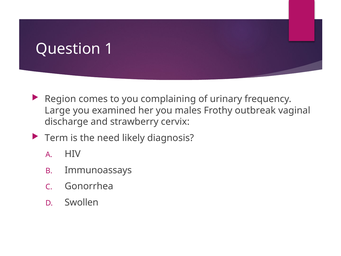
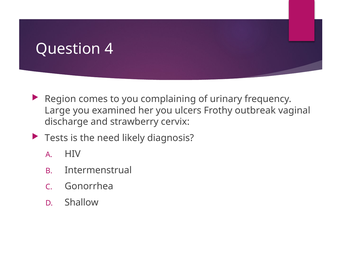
1: 1 -> 4 (109, 49)
males: males -> ulcers (188, 110)
Term: Term -> Tests (56, 138)
Immunoassays: Immunoassays -> Intermenstrual (98, 170)
Swollen: Swollen -> Shallow (82, 202)
